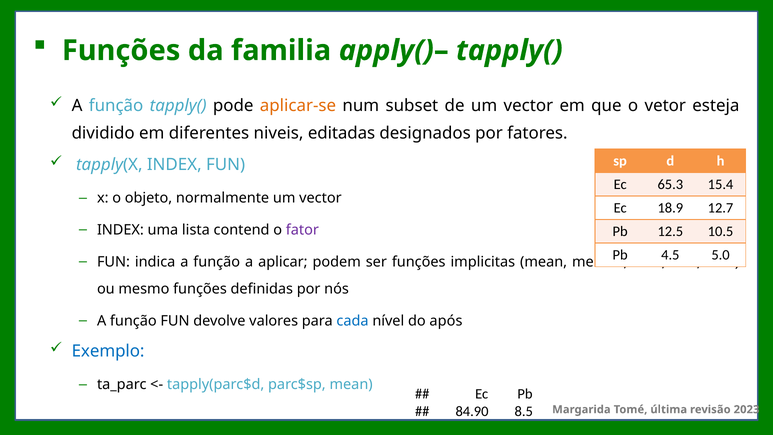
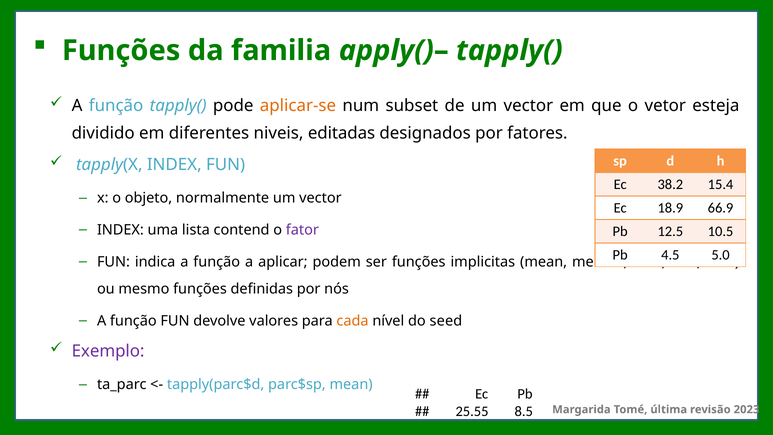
65.3: 65.3 -> 38.2 (670, 184)
12.7: 12.7 -> 66.9 (721, 208)
cada colour: blue -> orange (352, 321)
após: após -> seed (446, 321)
Exemplo colour: blue -> purple (108, 351)
84.90: 84.90 -> 25.55 (472, 411)
